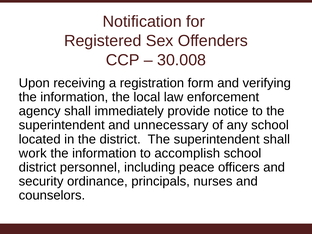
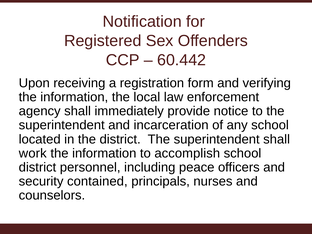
30.008: 30.008 -> 60.442 (182, 60)
unnecessary: unnecessary -> incarceration (171, 125)
ordinance: ordinance -> contained (97, 181)
